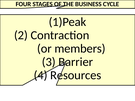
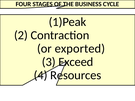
members: members -> exported (80, 49)
Barrier: Barrier -> Exceed (76, 62)
